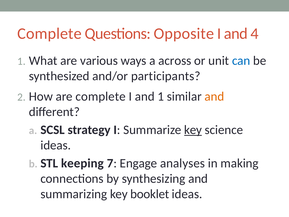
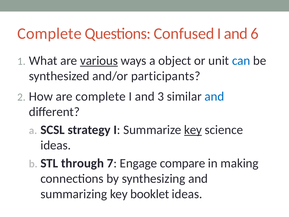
Opposite: Opposite -> Confused (184, 34)
4: 4 -> 6 (255, 34)
various underline: none -> present (99, 61)
across: across -> object (175, 61)
and 1: 1 -> 3 (161, 96)
and colour: orange -> blue (214, 96)
keeping: keeping -> through (83, 163)
analyses: analyses -> compare (183, 163)
